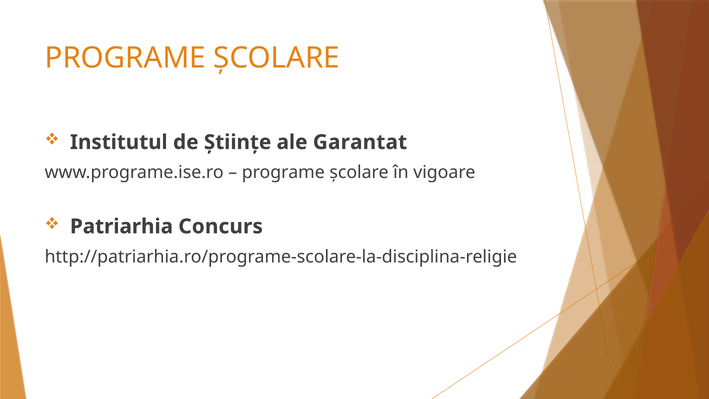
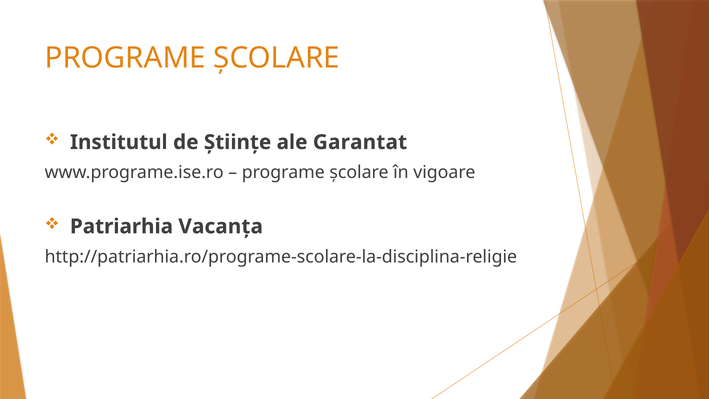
Concurs: Concurs -> Vacanța (221, 226)
